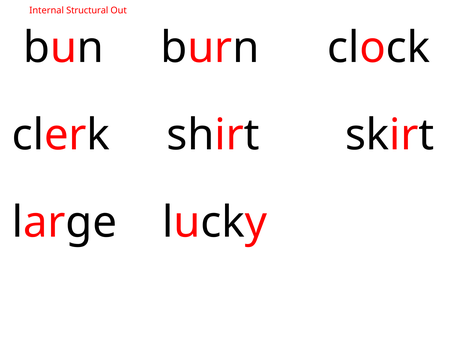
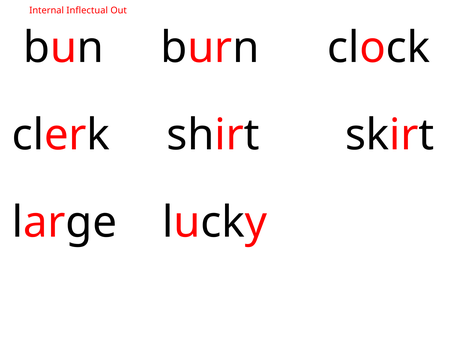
Structural: Structural -> Inflectual (87, 10)
